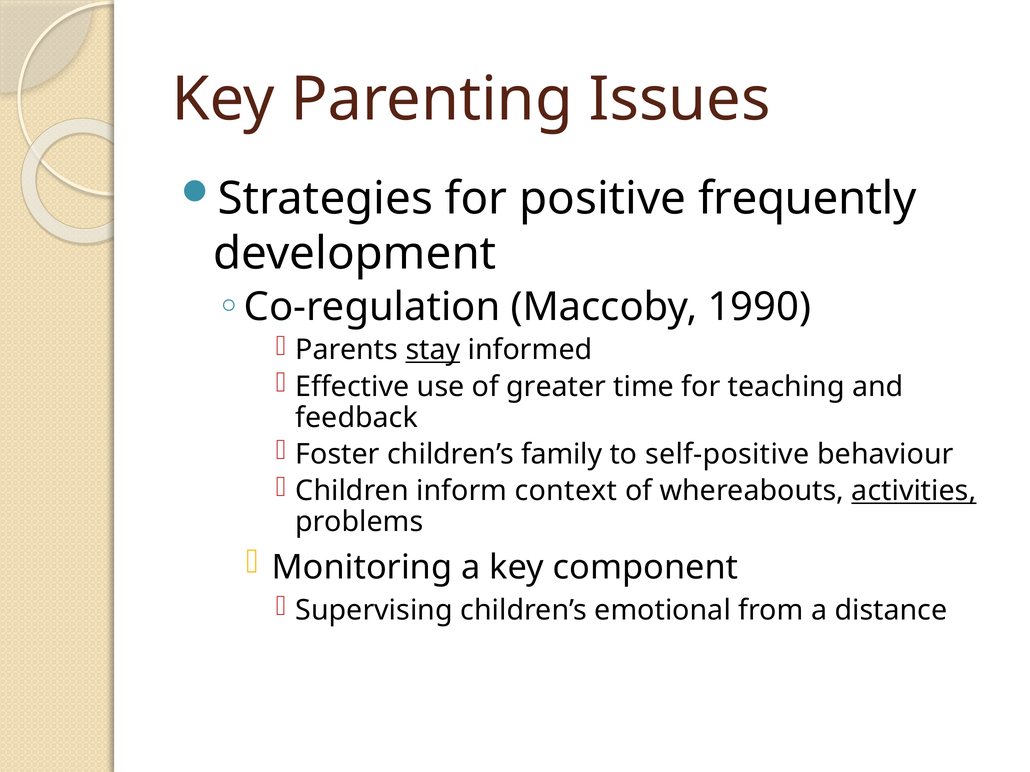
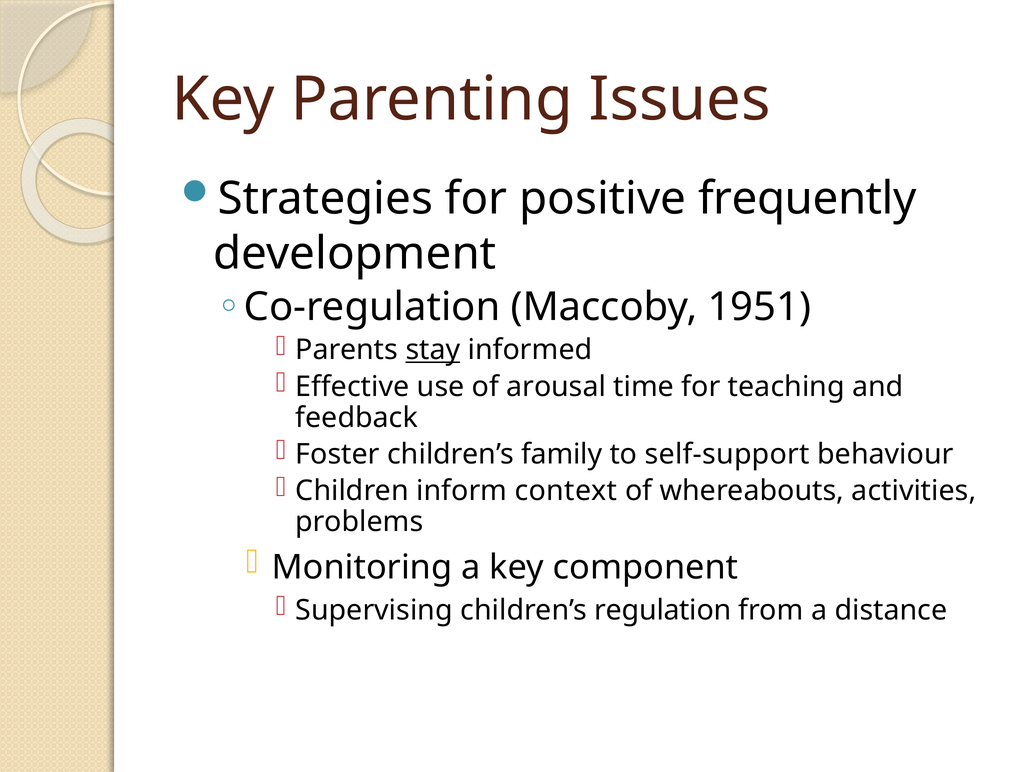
1990: 1990 -> 1951 (759, 307)
greater: greater -> arousal (556, 387)
self-positive: self-positive -> self-support (727, 454)
activities underline: present -> none (914, 491)
emotional: emotional -> regulation (663, 611)
